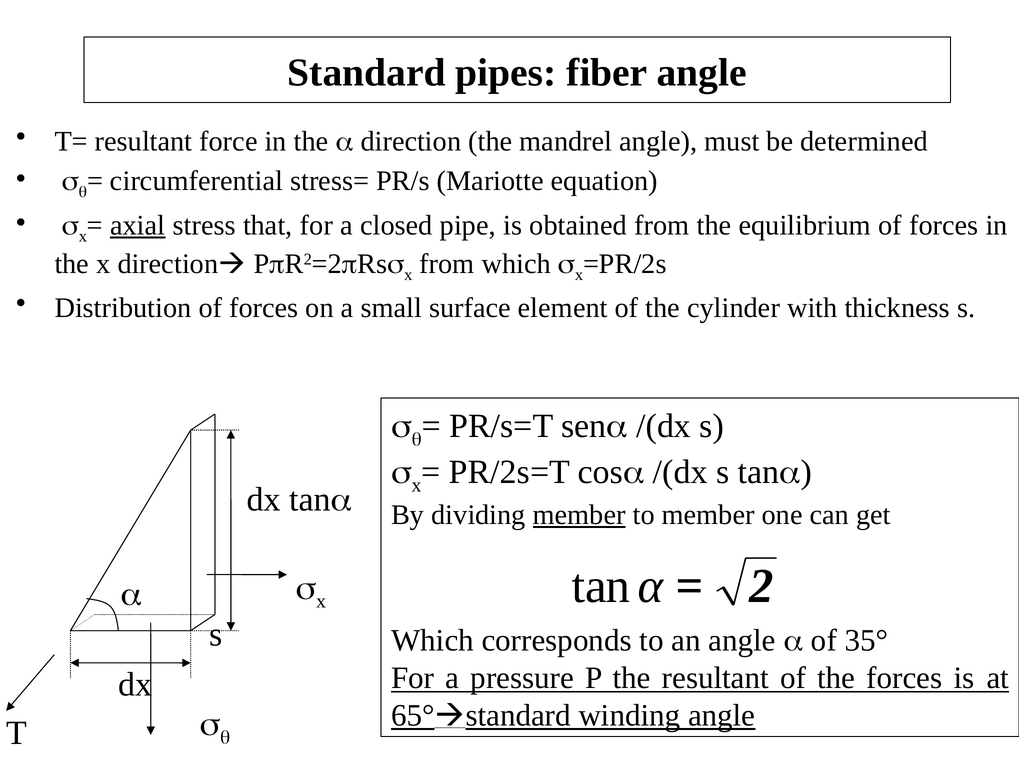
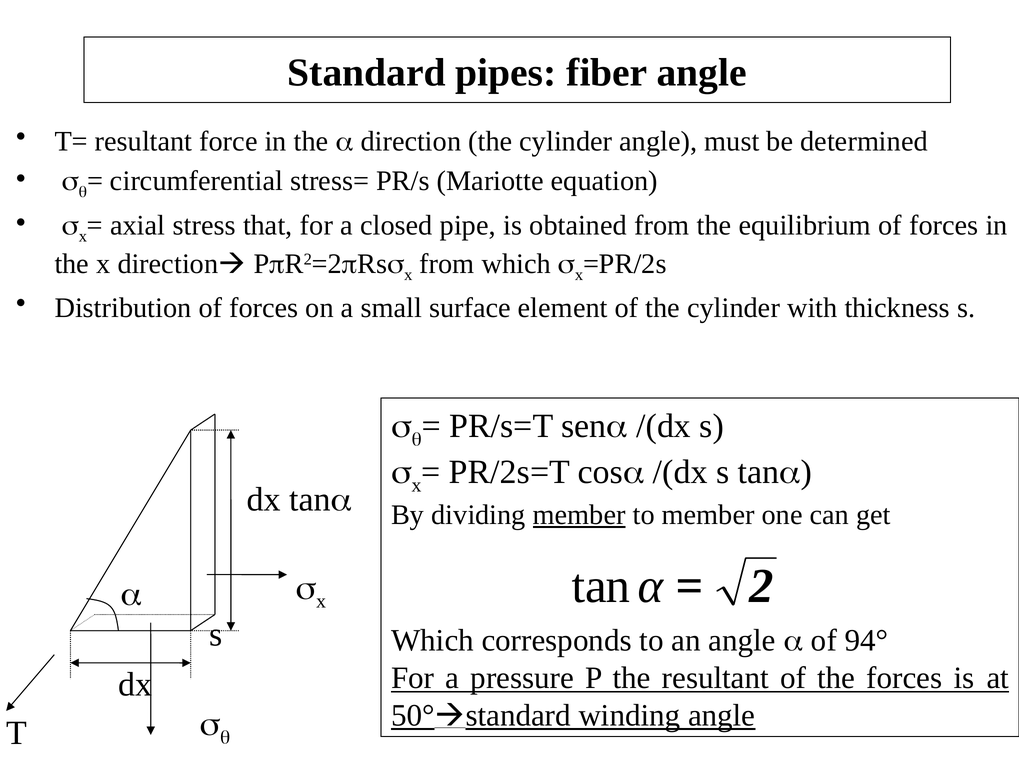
direction the mandrel: mandrel -> cylinder (566, 141)
axial underline: present -> none (138, 225)
35°: 35° -> 94° (866, 641)
65°: 65° -> 50° (413, 716)
